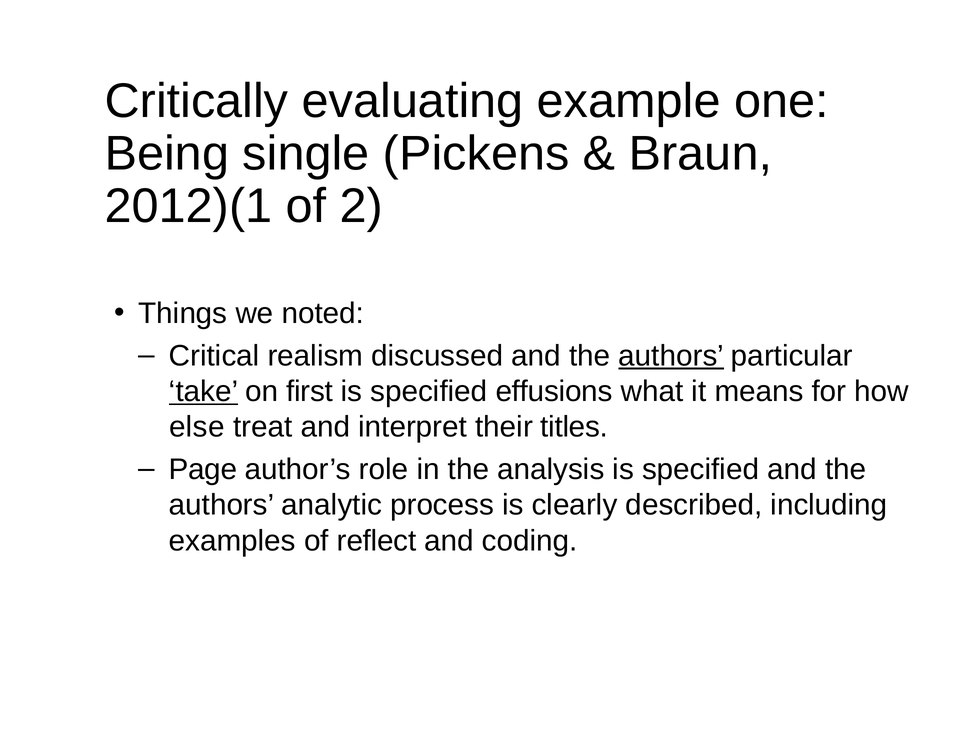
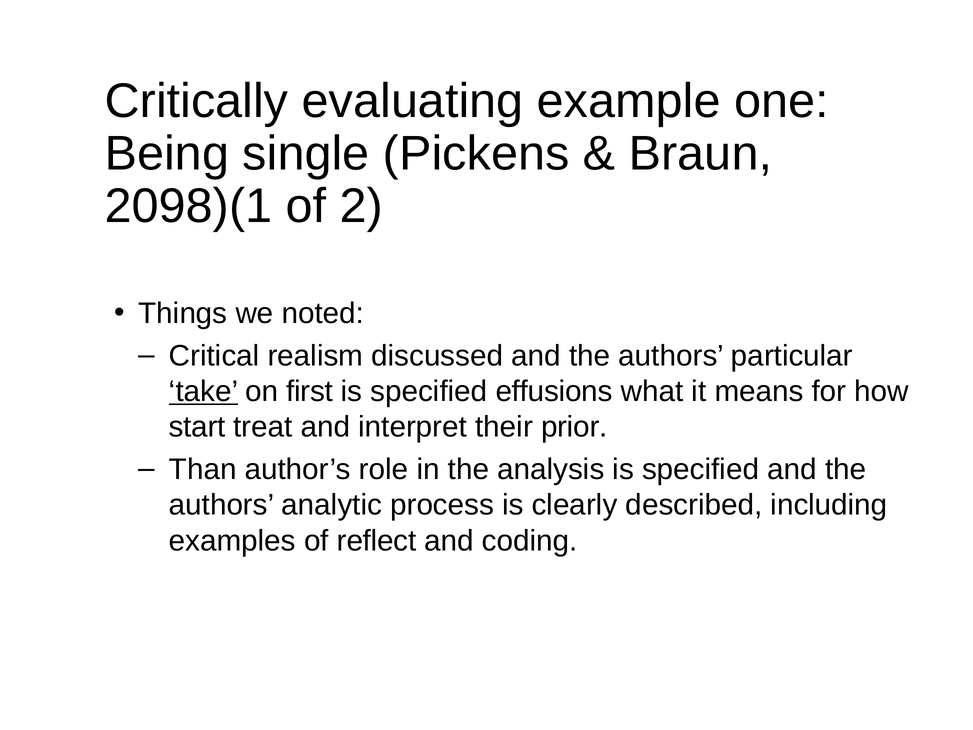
2012)(1: 2012)(1 -> 2098)(1 (189, 206)
authors underline: present -> none (671, 356)
else: else -> start (197, 427)
titles: titles -> prior (574, 427)
Page: Page -> Than (203, 469)
